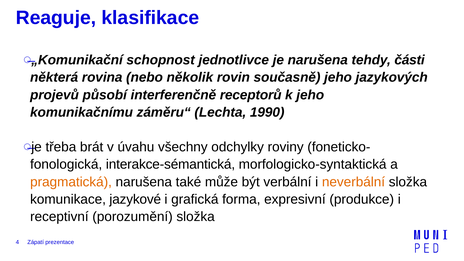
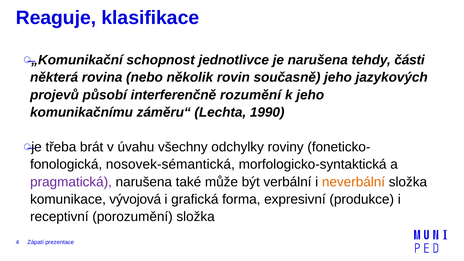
receptorů: receptorů -> rozumění (251, 95)
interakce-sémantická: interakce-sémantická -> nosovek-sémantická (170, 164)
pragmatická colour: orange -> purple (71, 182)
jazykové: jazykové -> vývojová (135, 199)
